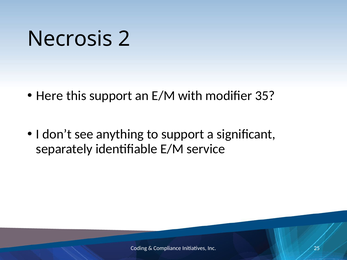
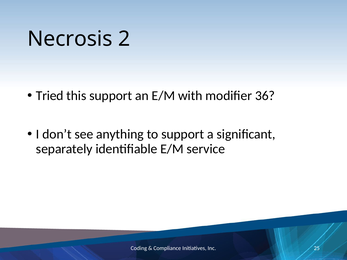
Here: Here -> Tried (50, 96)
35: 35 -> 36 (265, 96)
